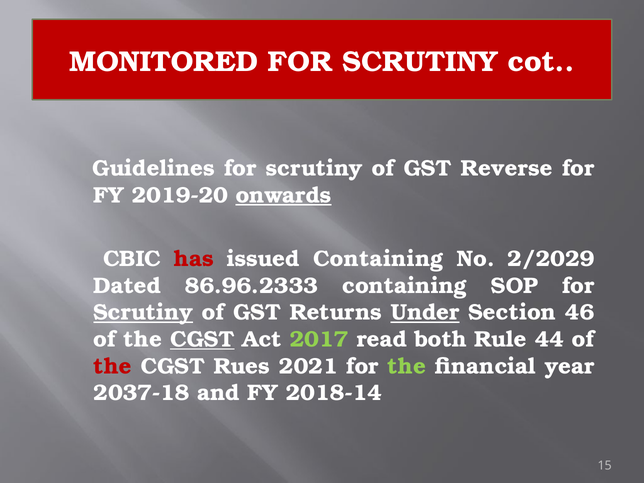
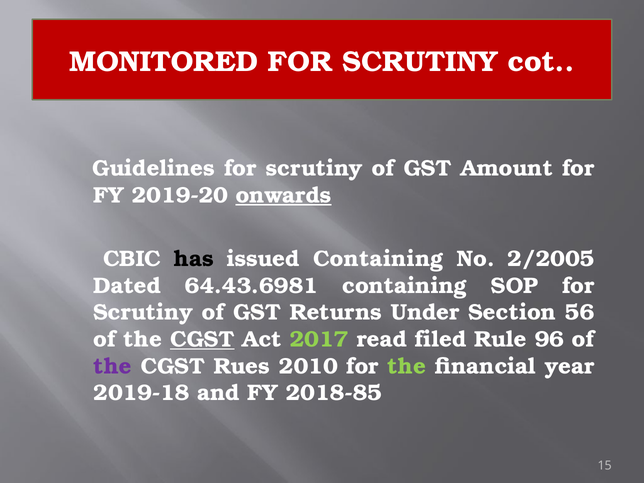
Reverse: Reverse -> Amount (507, 168)
has colour: red -> black (194, 259)
2/2029: 2/2029 -> 2/2005 (551, 259)
86.96.2333: 86.96.2333 -> 64.43.6981 (251, 286)
Scrutiny underline: present -> none (143, 313)
Under underline: present -> none (425, 313)
46: 46 -> 56 (580, 313)
both: both -> filed (441, 339)
44: 44 -> 96 (549, 339)
the colour: red -> purple (113, 366)
2021: 2021 -> 2010 (308, 366)
2037-18: 2037-18 -> 2019-18 (142, 393)
2018-14: 2018-14 -> 2018-85 (334, 393)
